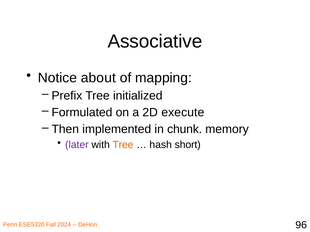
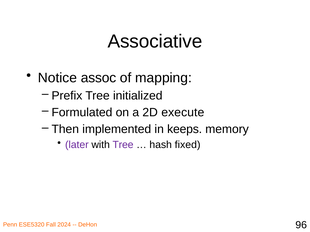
about: about -> assoc (99, 78)
chunk: chunk -> keeps (185, 130)
Tree colour: orange -> purple (123, 145)
short: short -> fixed (188, 145)
